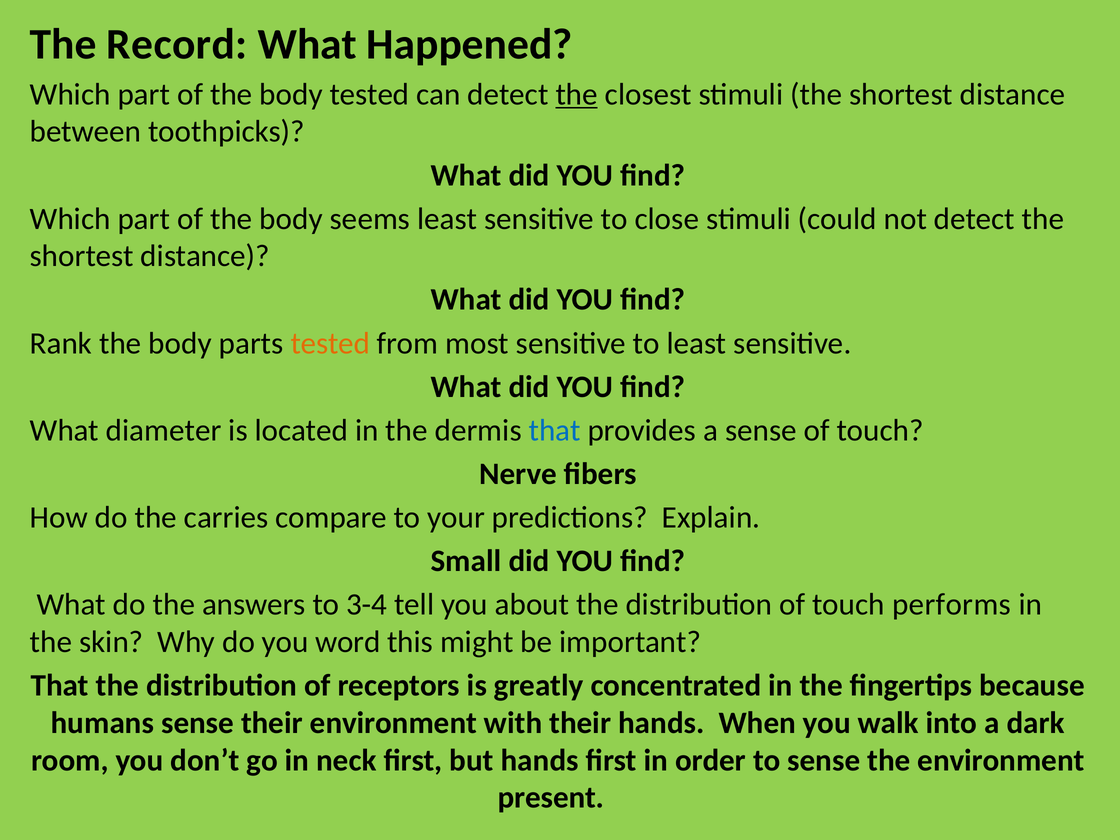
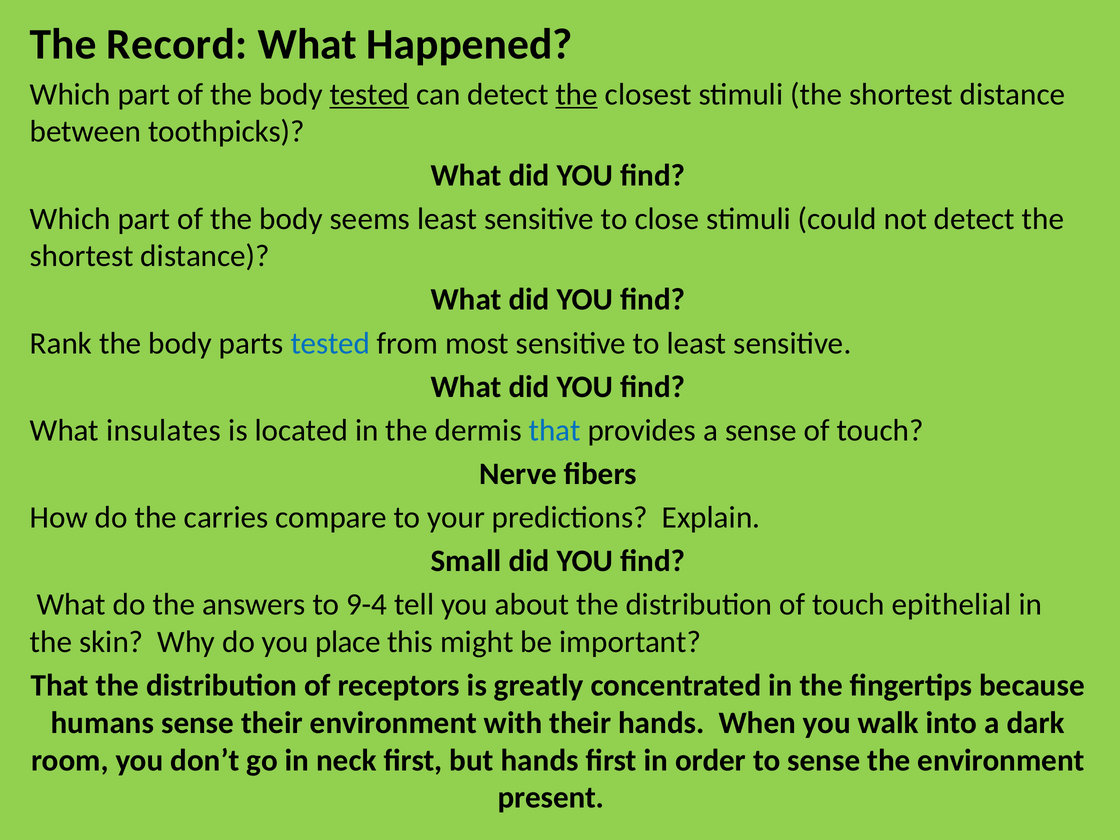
tested underline: none -> present (370, 94)
tested colour: orange -> blue (330, 343)
diameter: diameter -> insulates (164, 430)
3-4: 3-4 -> 9-4 (367, 605)
performs: performs -> epithelial (952, 605)
word: word -> place (348, 642)
